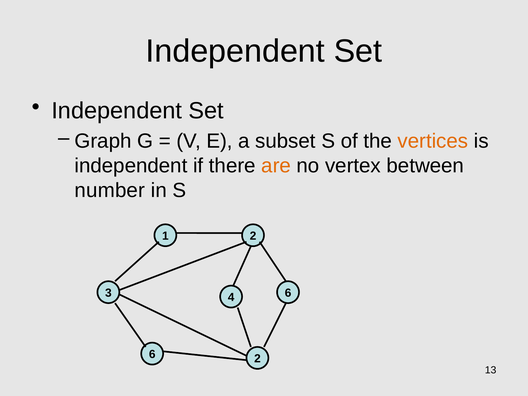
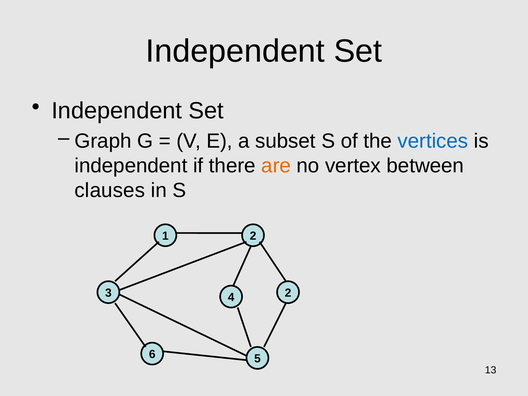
vertices colour: orange -> blue (433, 141)
number: number -> clauses (110, 190)
4 6: 6 -> 2 (288, 293)
6 2: 2 -> 5 (257, 359)
